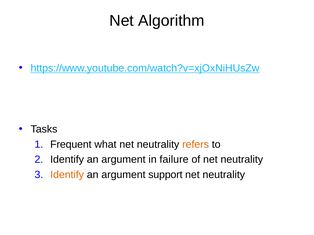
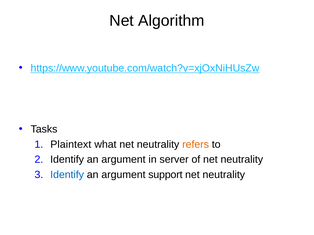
Frequent: Frequent -> Plaintext (71, 145)
failure: failure -> server (174, 160)
Identify colour: orange -> blue (67, 175)
